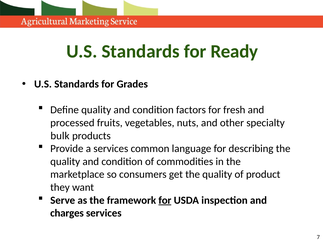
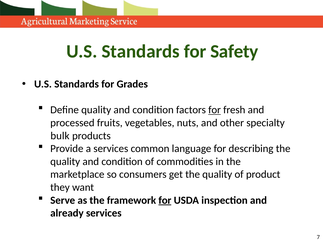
Ready: Ready -> Safety (234, 51)
for underline: none -> present (215, 110)
charges: charges -> already (67, 213)
